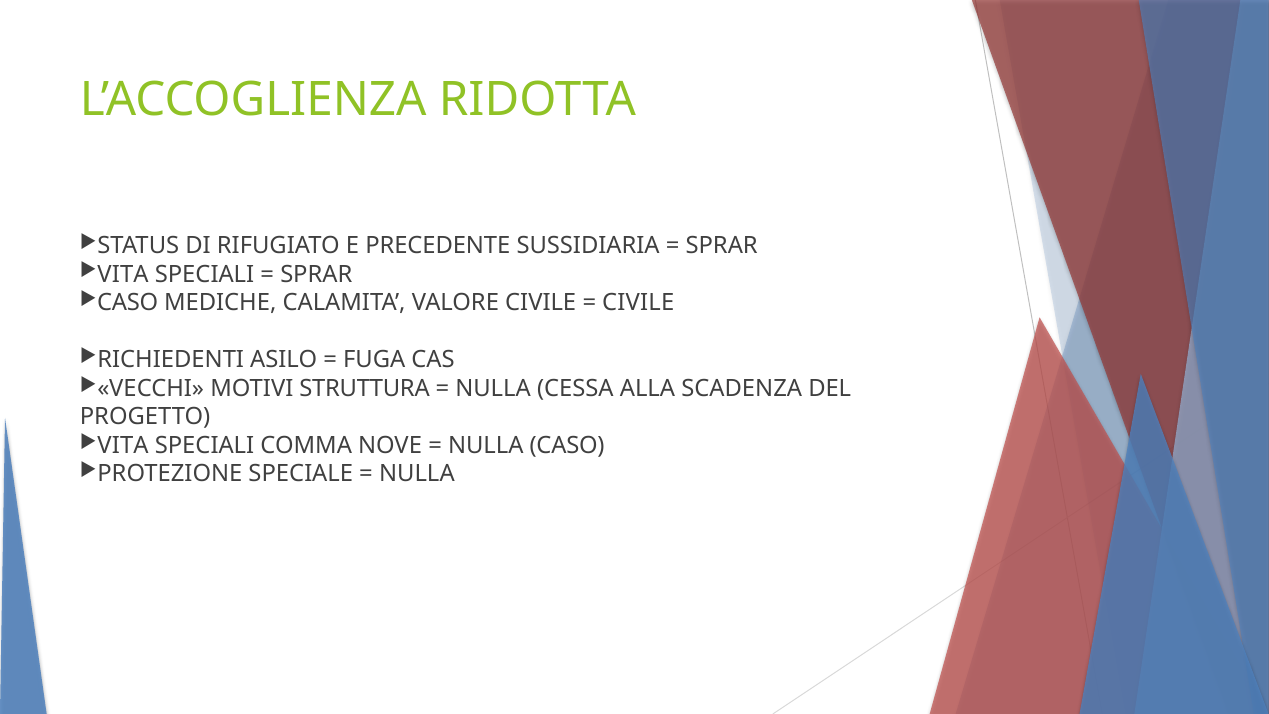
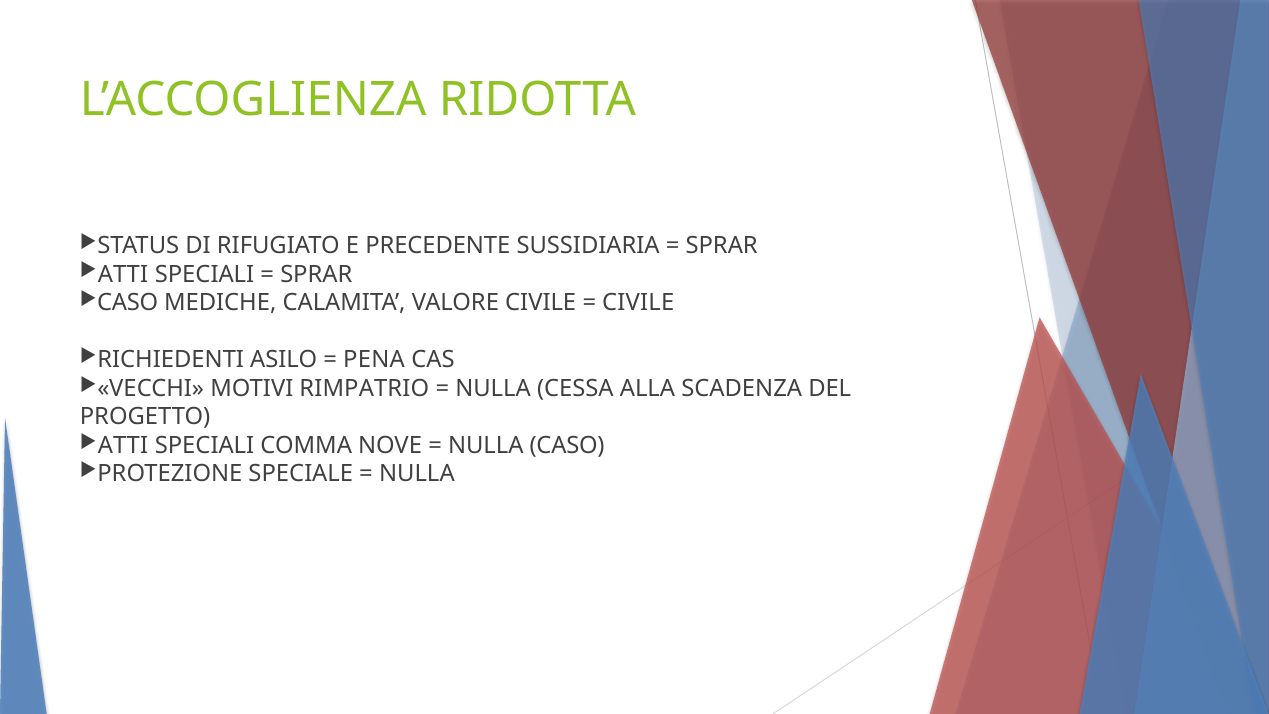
VITA: VITA -> ATTI (123, 274)
FUGA: FUGA -> PENA (374, 360)
STRUTTURA: STRUTTURA -> RIMPATRIO (364, 388)
VITA: VITA -> ATTI (123, 445)
